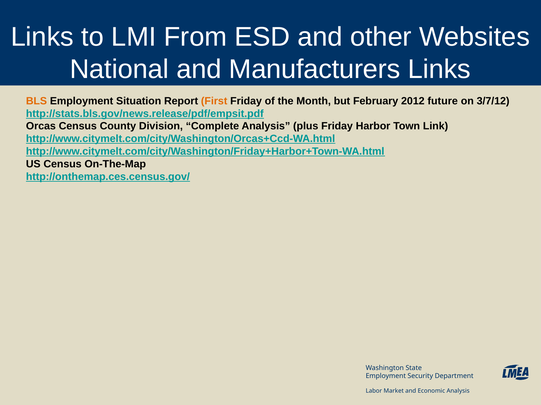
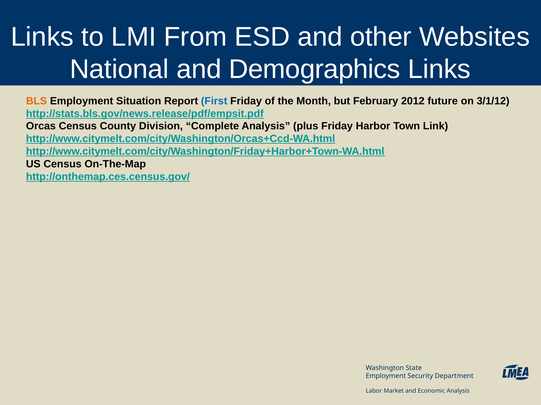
Manufacturers: Manufacturers -> Demographics (315, 69)
First colour: orange -> blue (214, 101)
3/7/12: 3/7/12 -> 3/1/12 (493, 101)
